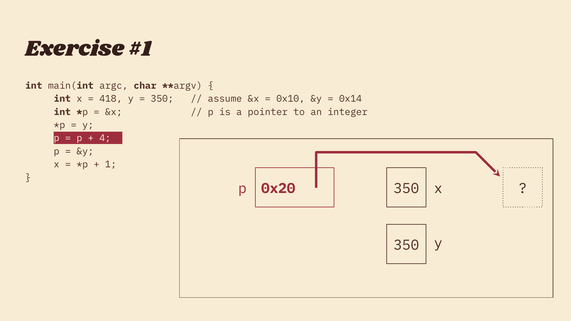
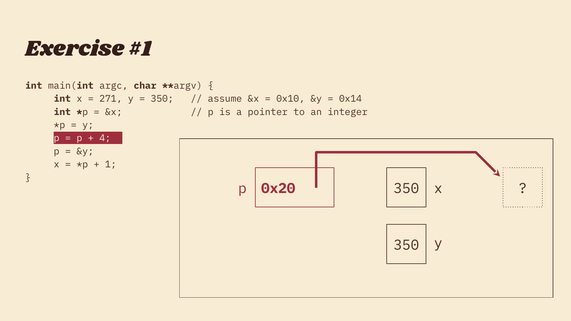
418: 418 -> 271 (111, 99)
